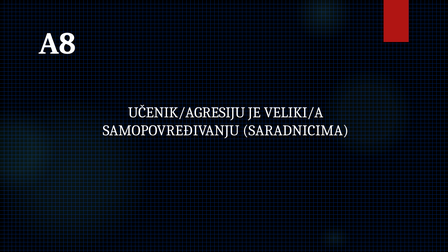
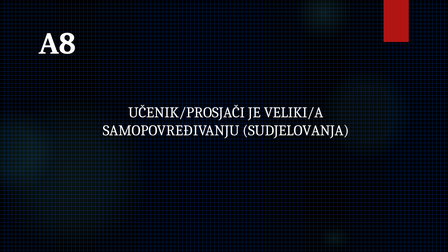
UČENIK/AGRESIJU: UČENIK/AGRESIJU -> UČENIK/PROSJAČI (187, 112)
SARADNICIMA: SARADNICIMA -> SUDJELOVANJA (296, 130)
